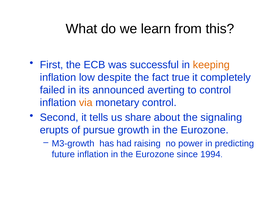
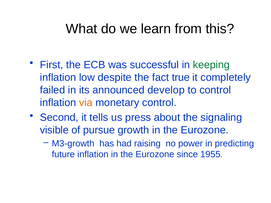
keeping colour: orange -> green (211, 65)
averting: averting -> develop (166, 90)
share: share -> press (138, 118)
erupts: erupts -> visible (54, 130)
1994: 1994 -> 1955 (210, 155)
